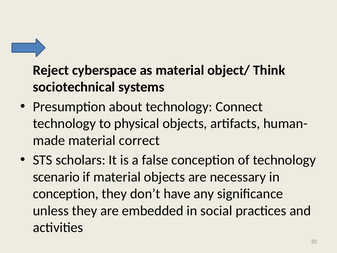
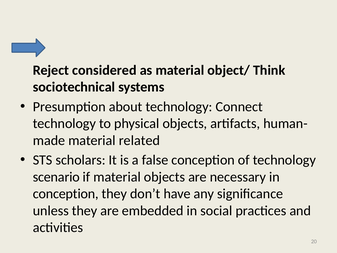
cyberspace: cyberspace -> considered (104, 70)
correct: correct -> related (139, 140)
